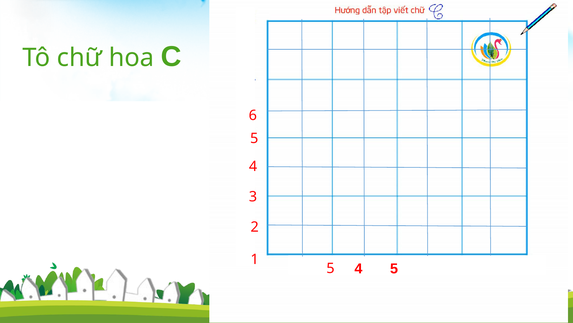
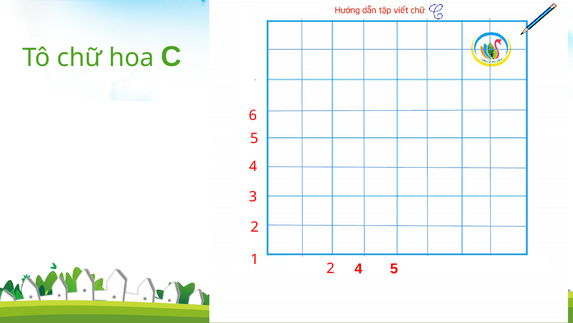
5: 5 -> 2 (330, 268)
